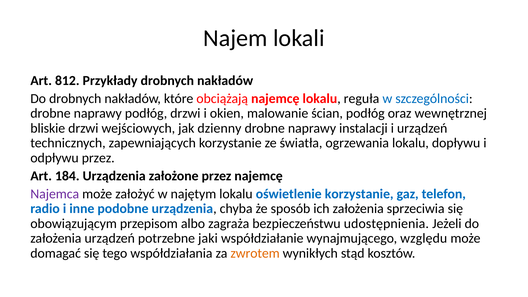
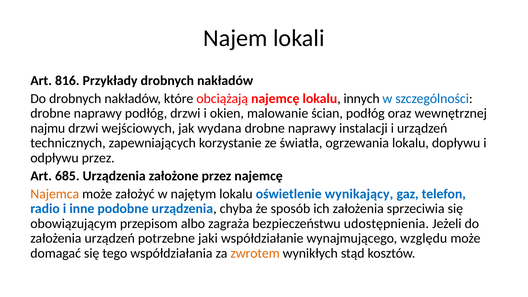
812: 812 -> 816 (67, 80)
reguła: reguła -> innych (362, 98)
bliskie: bliskie -> najmu (48, 128)
dzienny: dzienny -> wydana (219, 128)
184: 184 -> 685 (67, 176)
Najemca colour: purple -> orange (55, 194)
oświetlenie korzystanie: korzystanie -> wynikający (359, 194)
